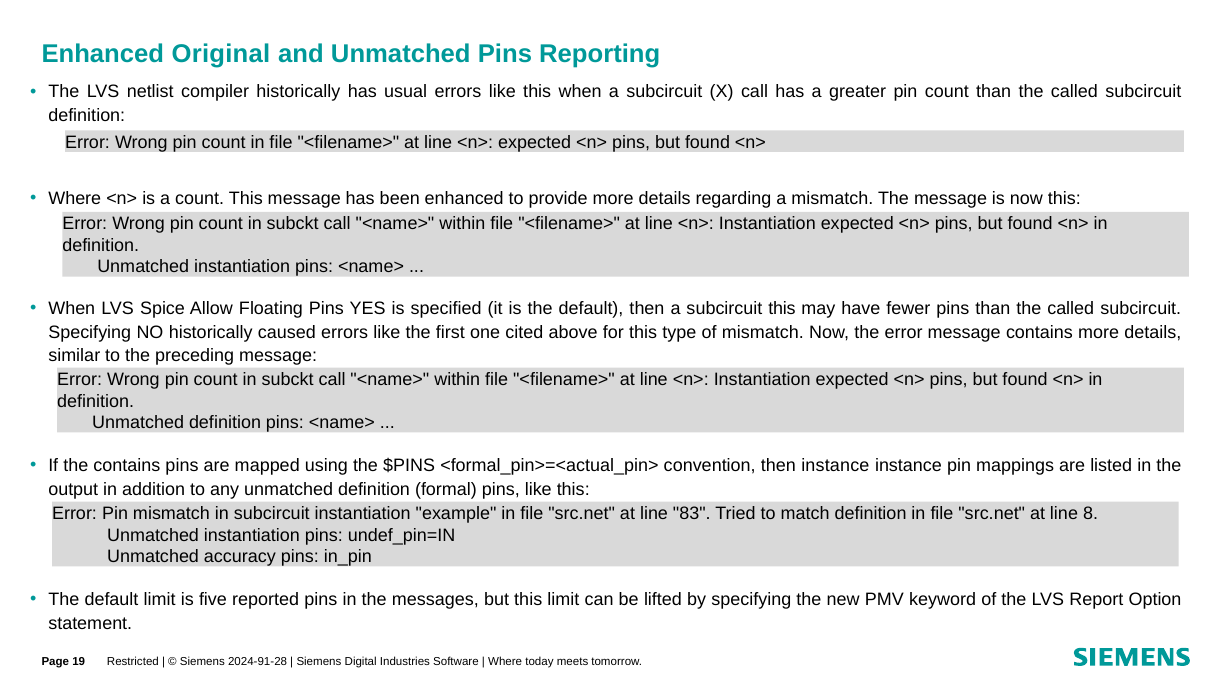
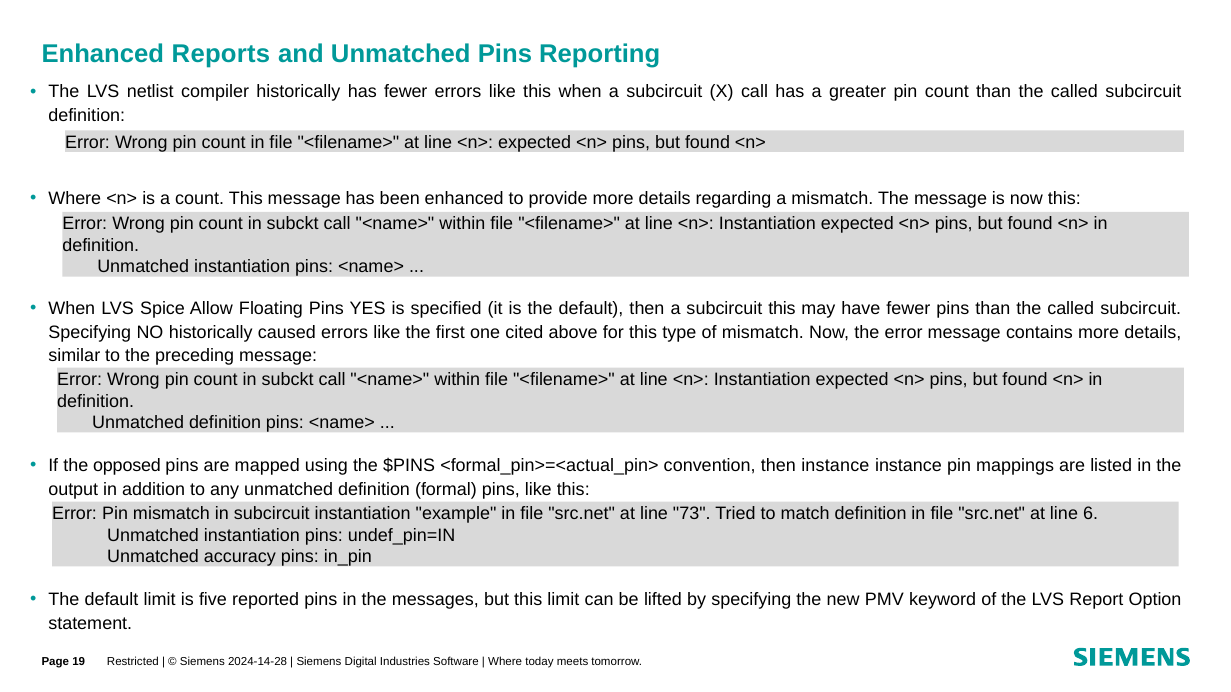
Original: Original -> Reports (221, 55)
has usual: usual -> fewer (406, 92)
the contains: contains -> opposed (127, 466)
83: 83 -> 73 (692, 514)
8: 8 -> 6 (1090, 514)
2024-91-28: 2024-91-28 -> 2024-14-28 (258, 662)
